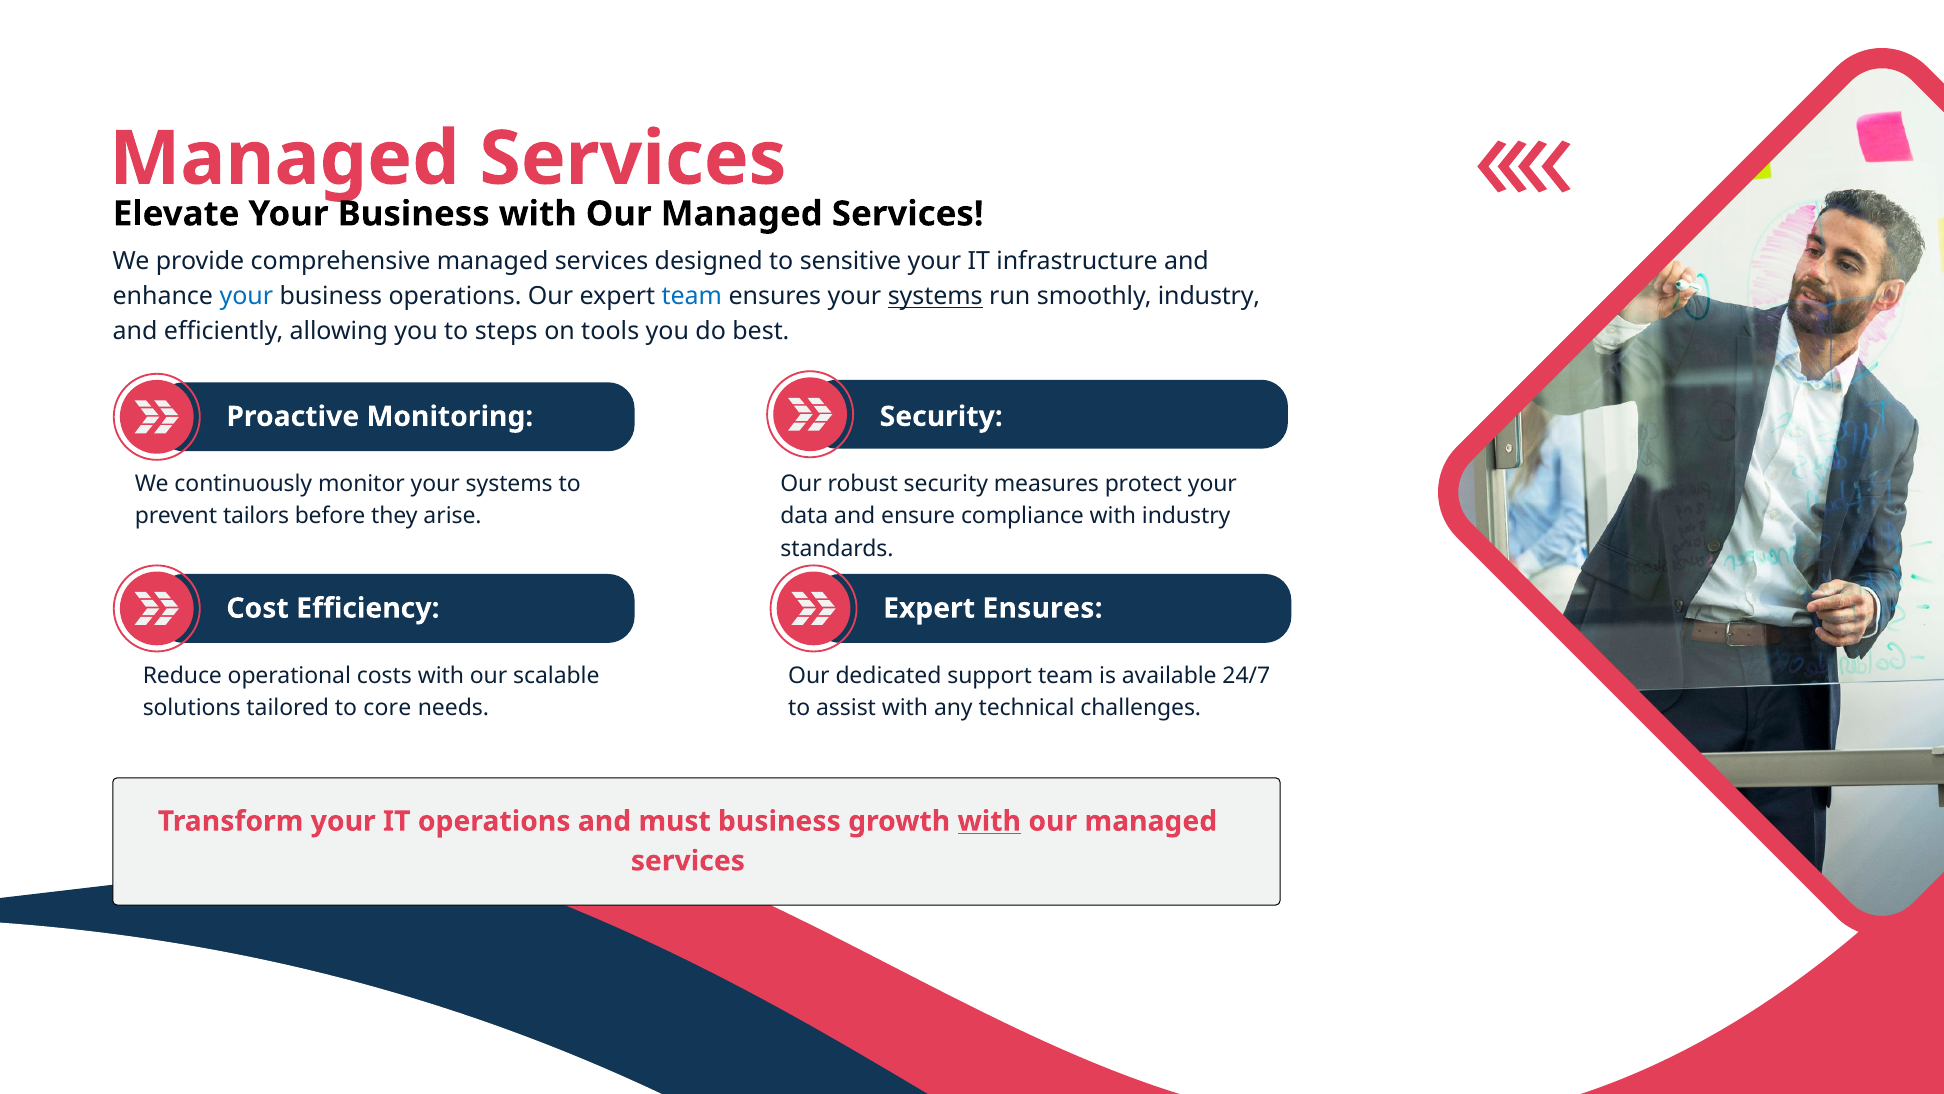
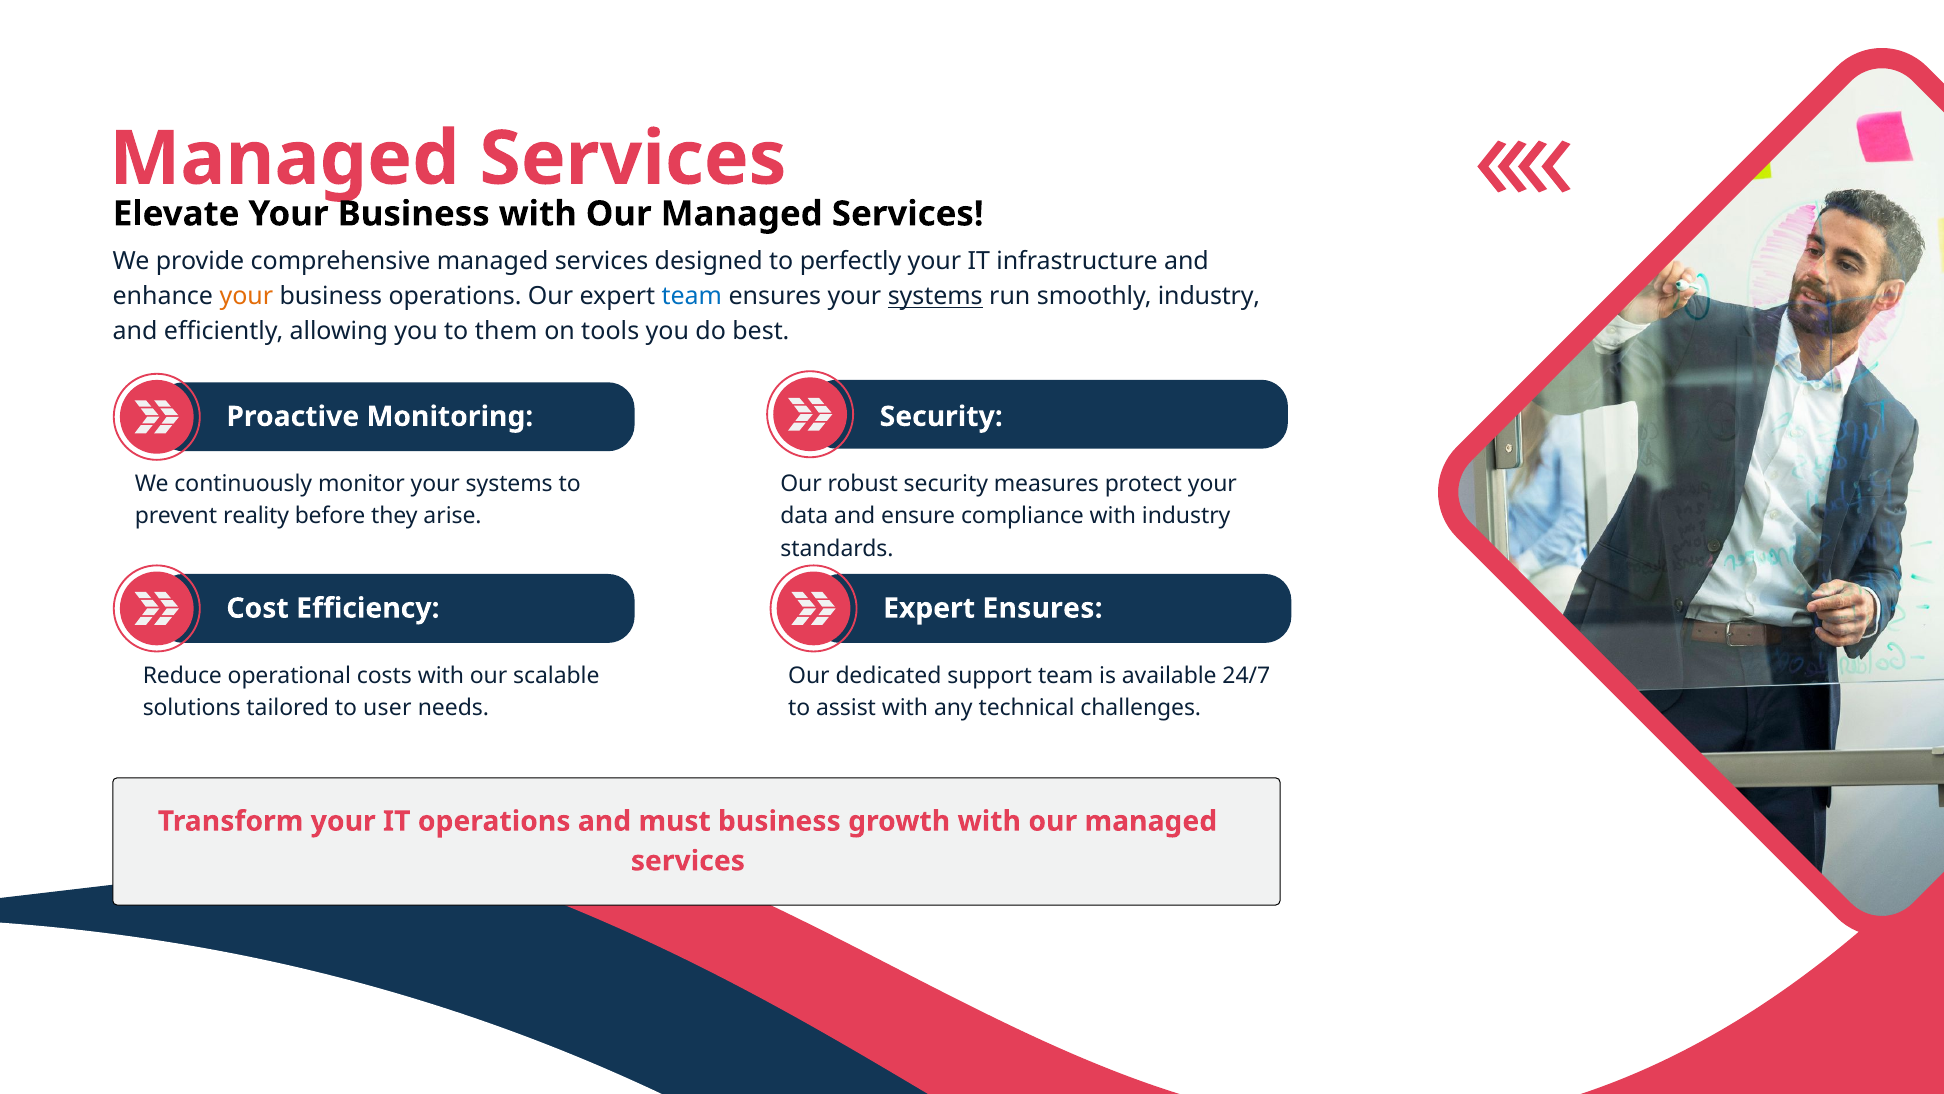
sensitive: sensitive -> perfectly (851, 262)
your colour: blue -> orange (246, 296)
steps: steps -> them (506, 331)
tailors: tailors -> reality (256, 516)
core: core -> user (387, 707)
with underline: present -> none (989, 821)
